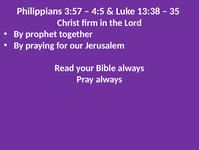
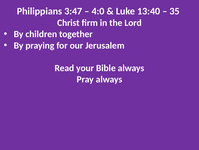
3:57: 3:57 -> 3:47 (73, 11)
4:5: 4:5 -> 4:0 (98, 11)
13:38: 13:38 -> 13:40 (149, 11)
prophet: prophet -> children (41, 34)
